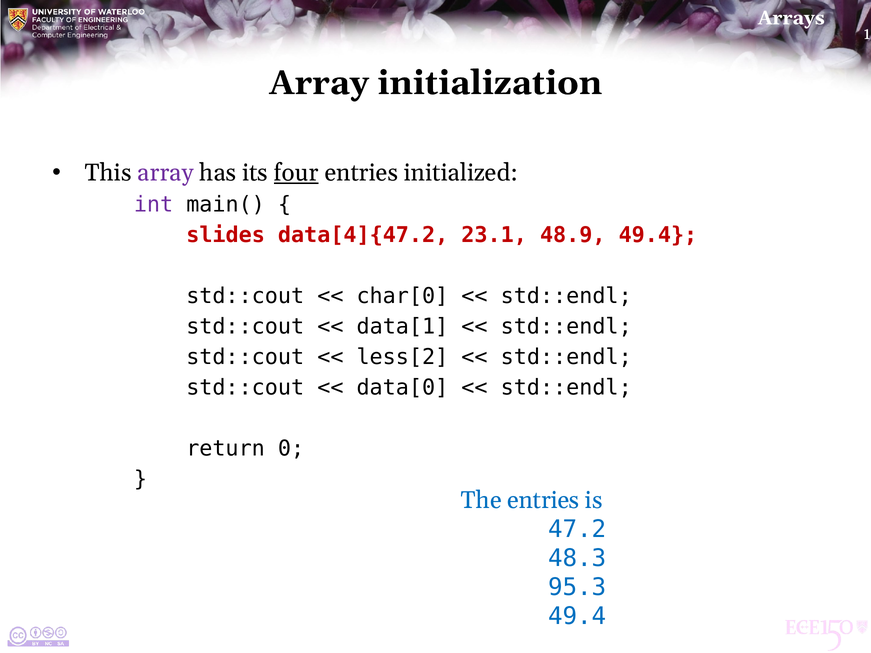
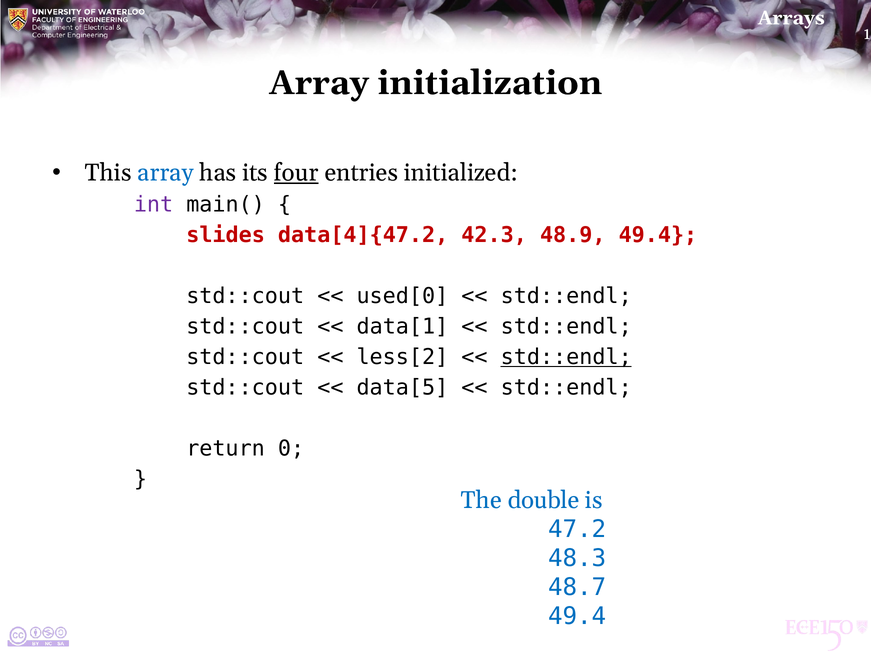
array colour: purple -> blue (165, 173)
23.1: 23.1 -> 42.3 (494, 235)
char[0: char[0 -> used[0 (402, 296)
std::endl underline: none -> present (566, 357)
data[0: data[0 -> data[5 (402, 388)
The entries: entries -> double (543, 500)
95.3: 95.3 -> 48.7 (577, 588)
